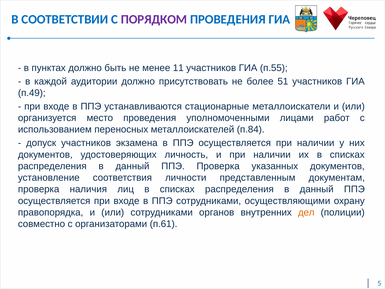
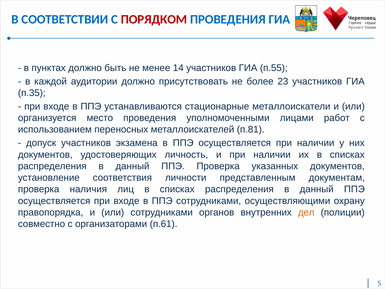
ПОРЯДКОМ colour: purple -> red (154, 19)
11: 11 -> 14 (178, 68)
51: 51 -> 23 (283, 81)
п.49: п.49 -> п.35 (32, 93)
п.84: п.84 -> п.81 (251, 129)
